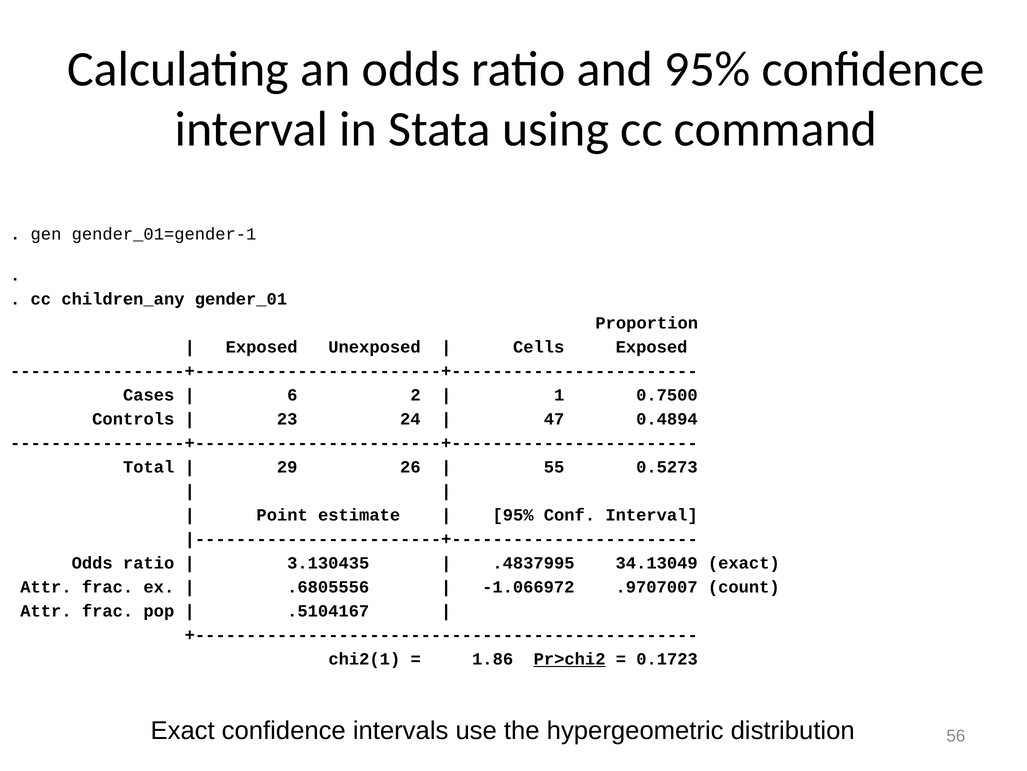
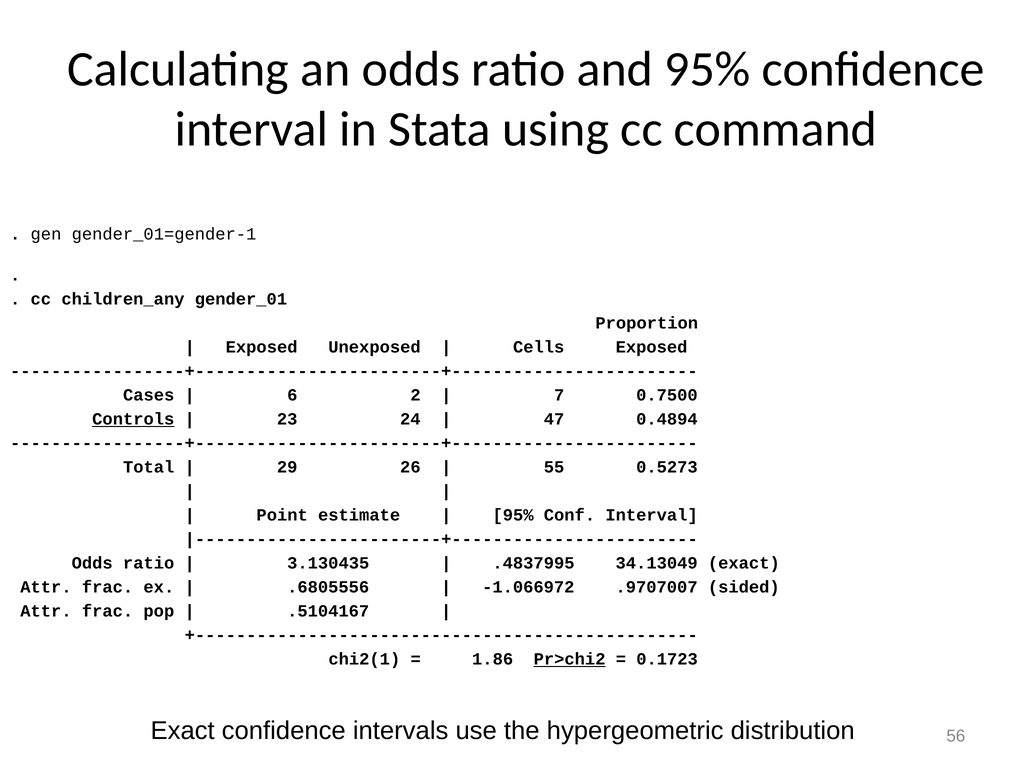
1: 1 -> 7 (559, 395)
Controls underline: none -> present (133, 419)
count: count -> sided (744, 587)
